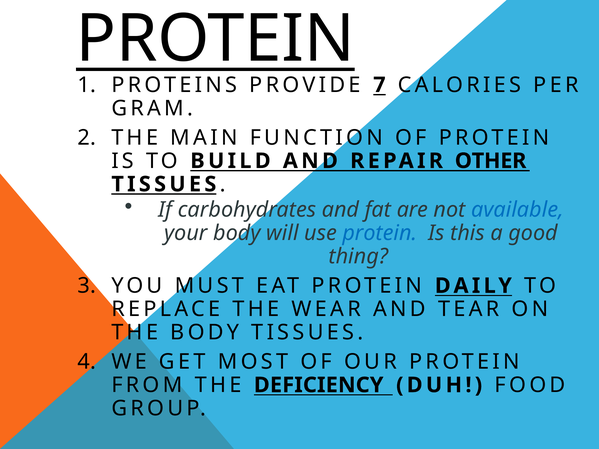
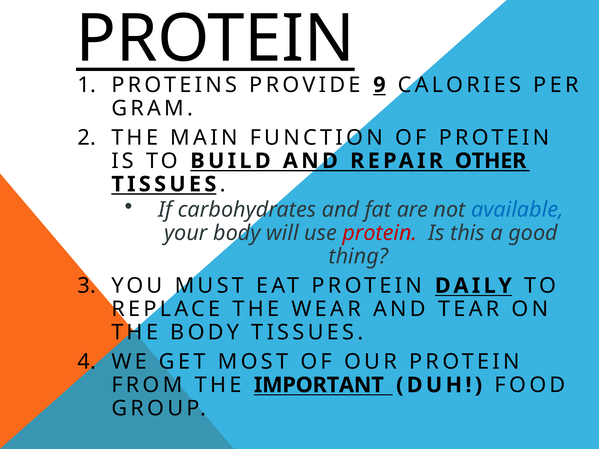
7: 7 -> 9 (379, 85)
protein colour: blue -> red (380, 233)
DEFICIENCY: DEFICIENCY -> IMPORTANT (319, 385)
